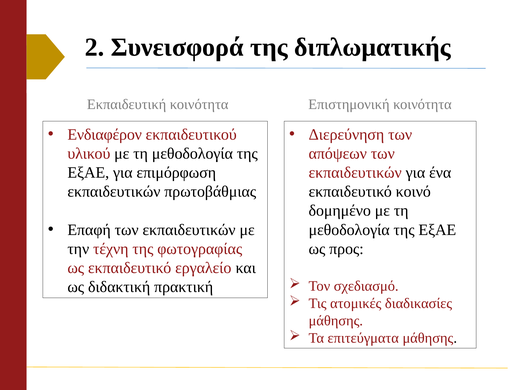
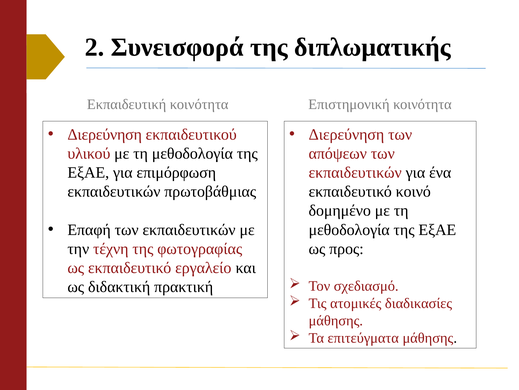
Ενδιαφέρον: Ενδιαφέρον -> Διερεύνηση (105, 134)
